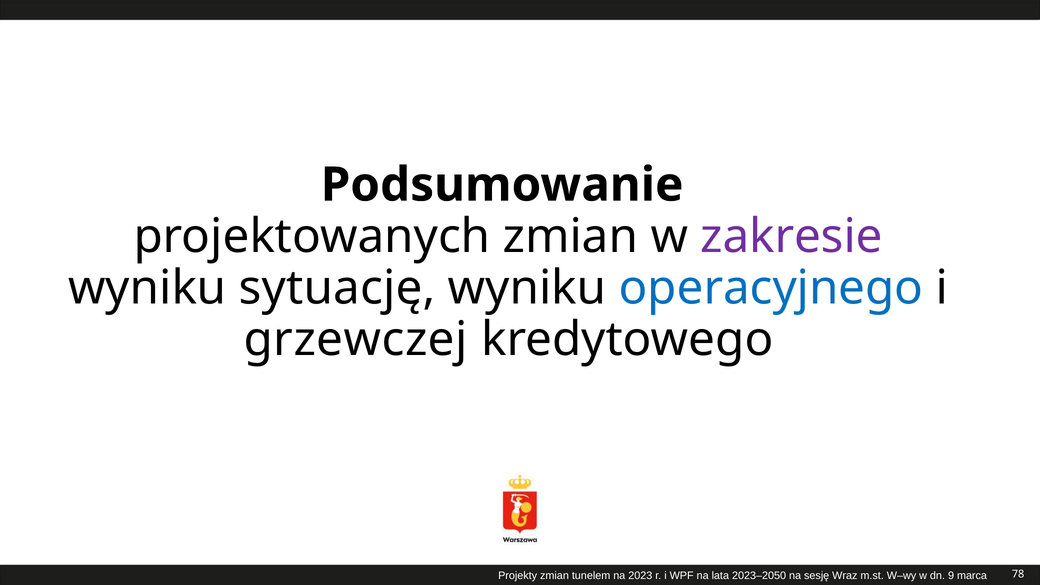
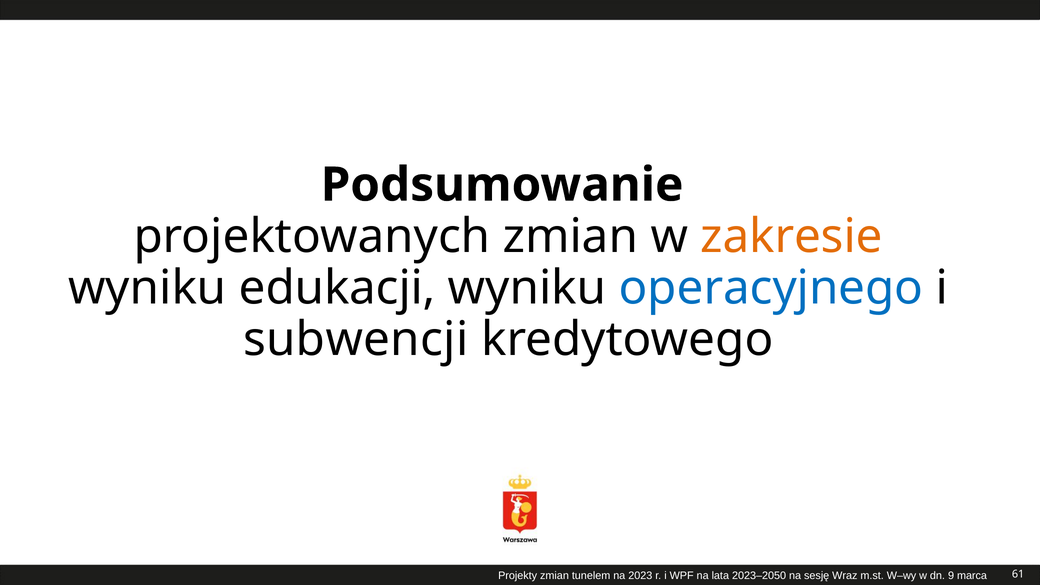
zakresie colour: purple -> orange (792, 236)
sytuację: sytuację -> edukacji (337, 288)
grzewczej: grzewczej -> subwencji (356, 339)
78: 78 -> 61 (1018, 574)
